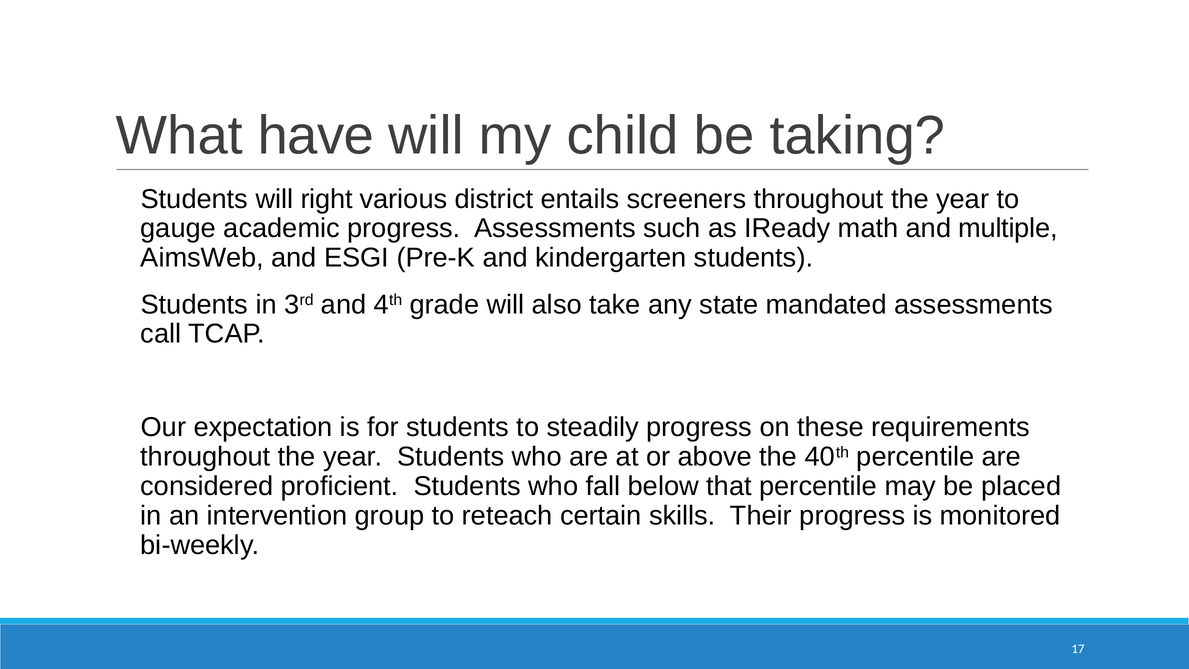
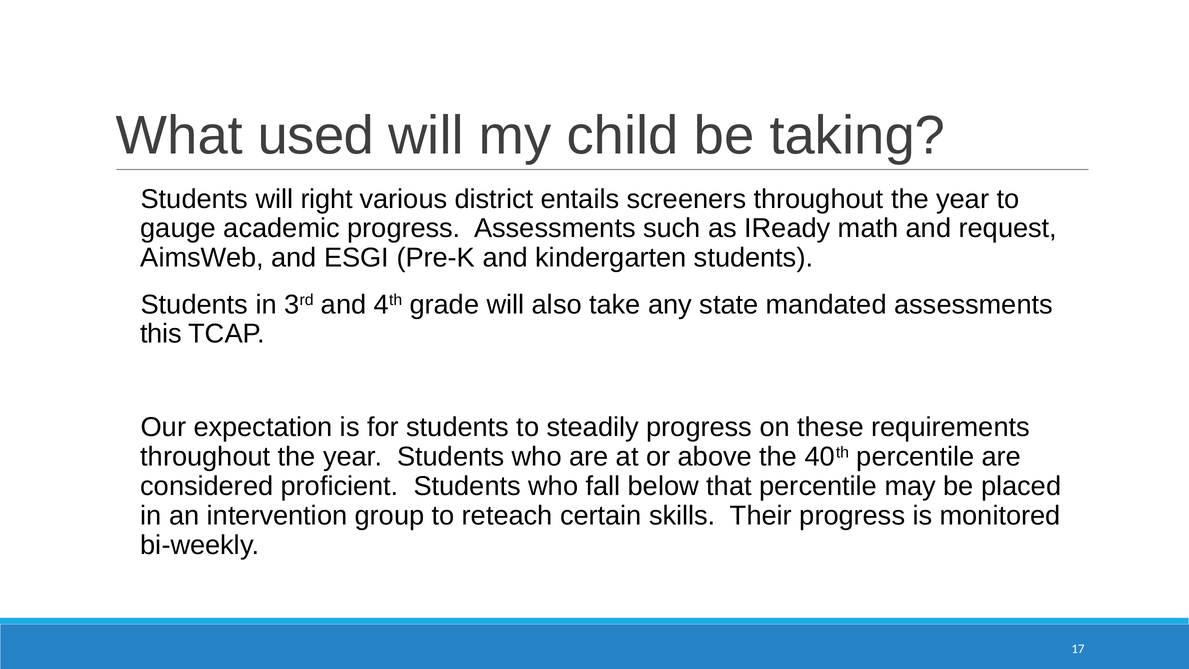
have: have -> used (316, 136)
multiple: multiple -> request (1008, 228)
call: call -> this (161, 334)
